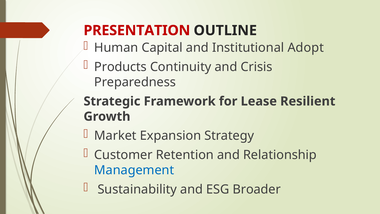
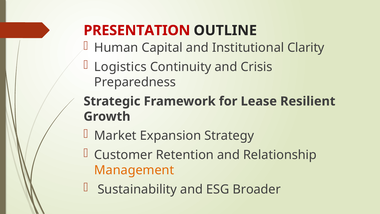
Adopt: Adopt -> Clarity (306, 48)
Products: Products -> Logistics (120, 67)
Management colour: blue -> orange (134, 170)
